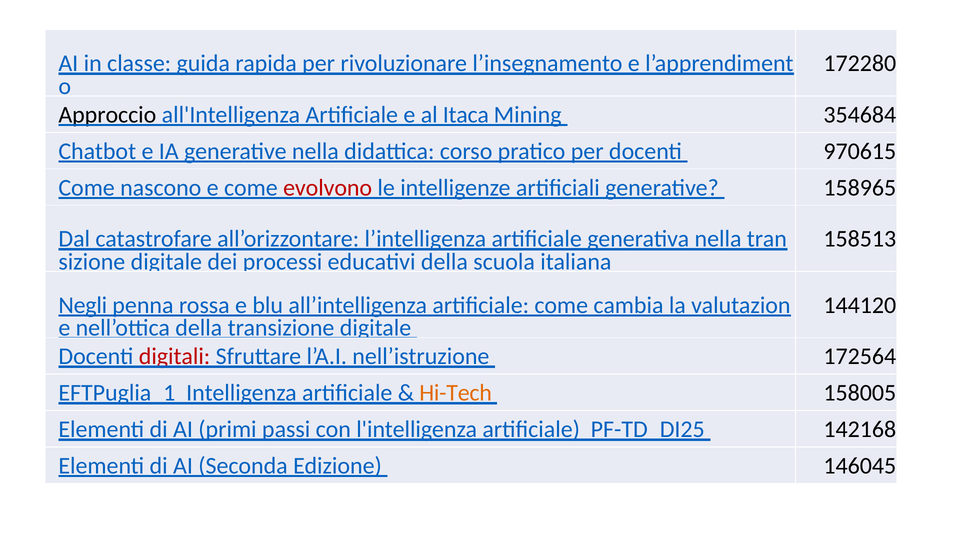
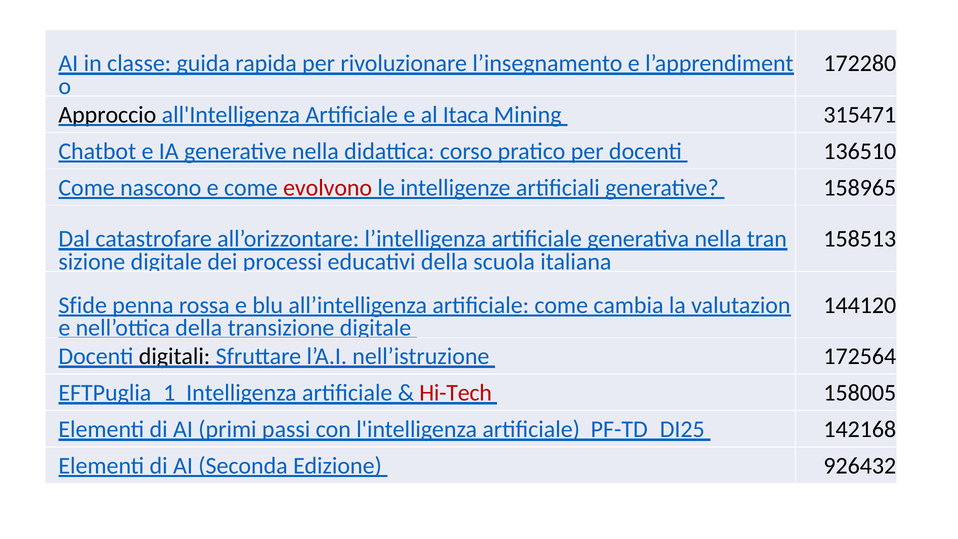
354684: 354684 -> 315471 (860, 115)
970615: 970615 -> 136510 (860, 151)
Negli: Negli -> Sfide (83, 305)
digitali colour: red -> black (175, 356)
Hi-Tech colour: orange -> red (456, 393)
146045: 146045 -> 926432 (860, 466)
